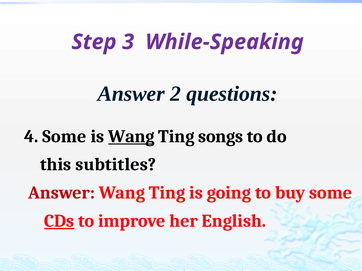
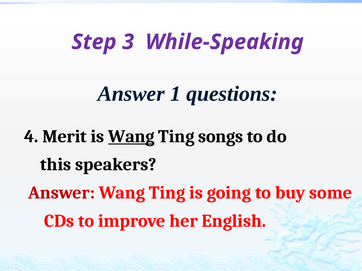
2: 2 -> 1 (176, 94)
4 Some: Some -> Merit (65, 137)
subtitles: subtitles -> speakers (116, 165)
CDs underline: present -> none (59, 221)
